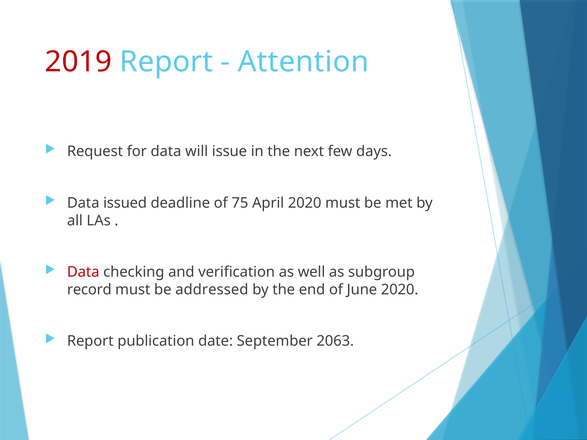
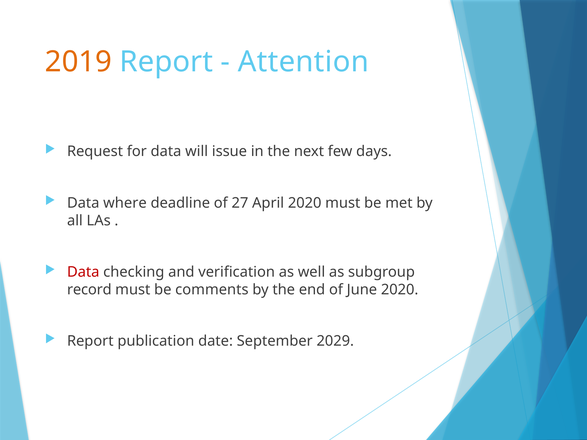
2019 colour: red -> orange (79, 62)
issued: issued -> where (125, 203)
75: 75 -> 27 (240, 203)
addressed: addressed -> comments (212, 290)
2063: 2063 -> 2029 (335, 341)
